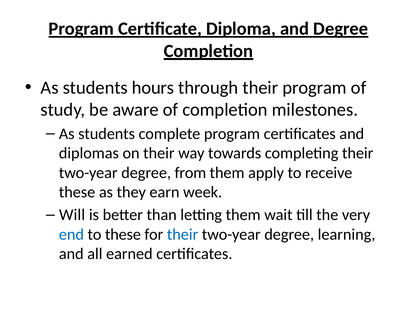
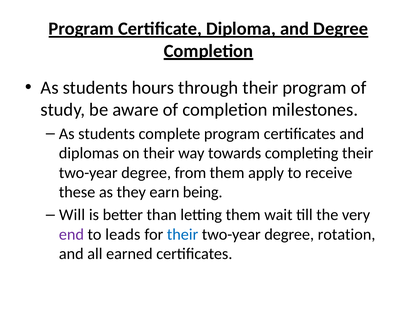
week: week -> being (203, 192)
end colour: blue -> purple (71, 234)
to these: these -> leads (123, 234)
learning: learning -> rotation (347, 234)
